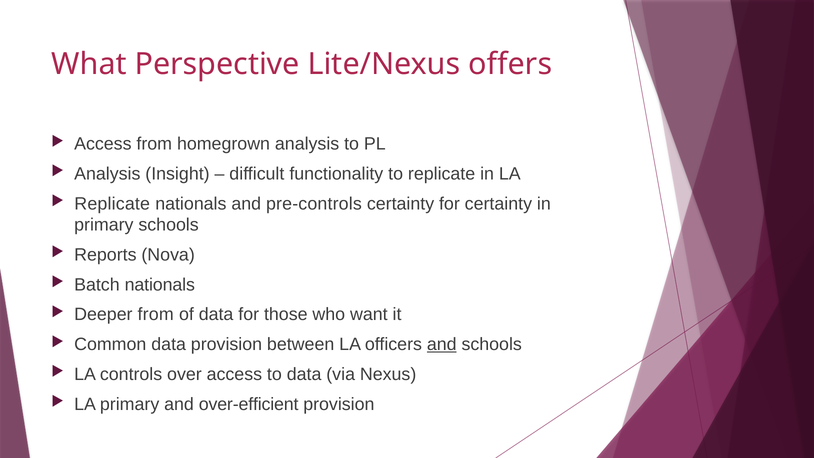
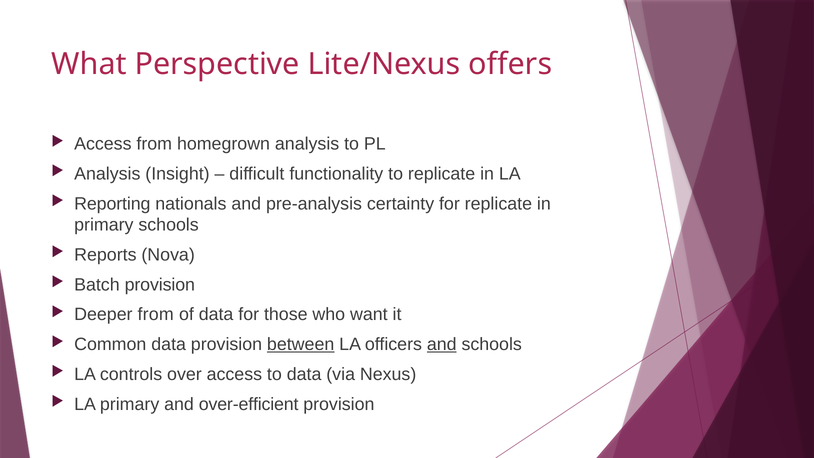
Replicate: Replicate -> Reporting (112, 204)
pre-controls: pre-controls -> pre-analysis (314, 204)
for certainty: certainty -> replicate (498, 204)
Batch nationals: nationals -> provision (160, 285)
between underline: none -> present (301, 344)
